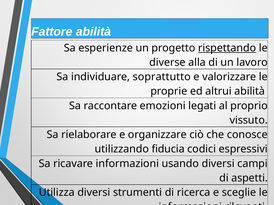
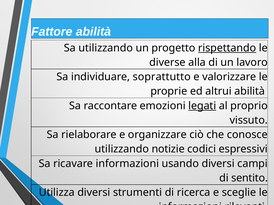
Sa esperienze: esperienze -> utilizzando (106, 48)
legati underline: none -> present (202, 106)
fiducia: fiducia -> notizie (168, 149)
aspetti: aspetti -> sentito (250, 178)
